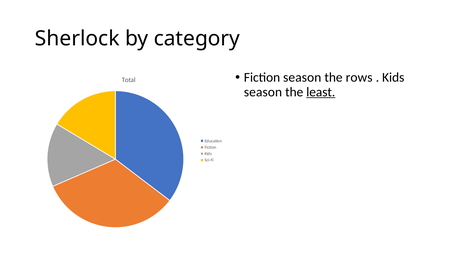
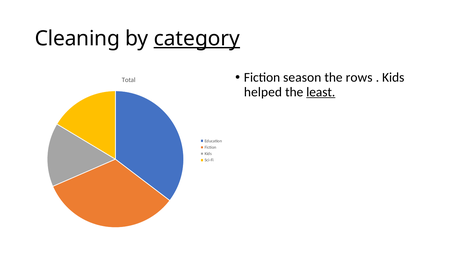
Sherlock: Sherlock -> Cleaning (77, 38)
category underline: none -> present (197, 38)
season: season -> helped (263, 92)
